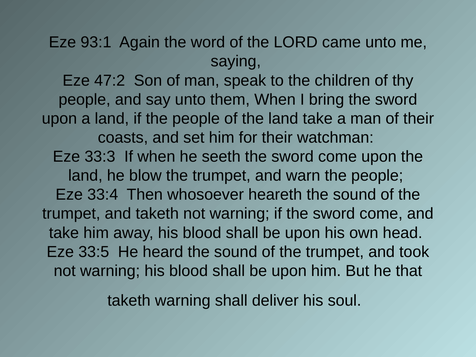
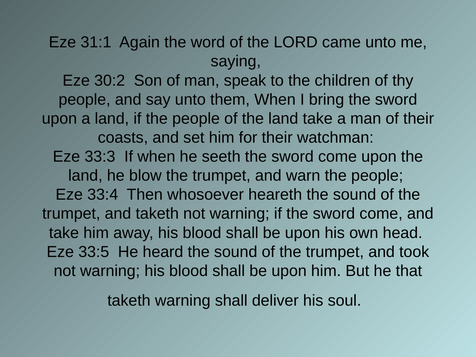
93:1: 93:1 -> 31:1 (96, 42)
47:2: 47:2 -> 30:2 (110, 80)
